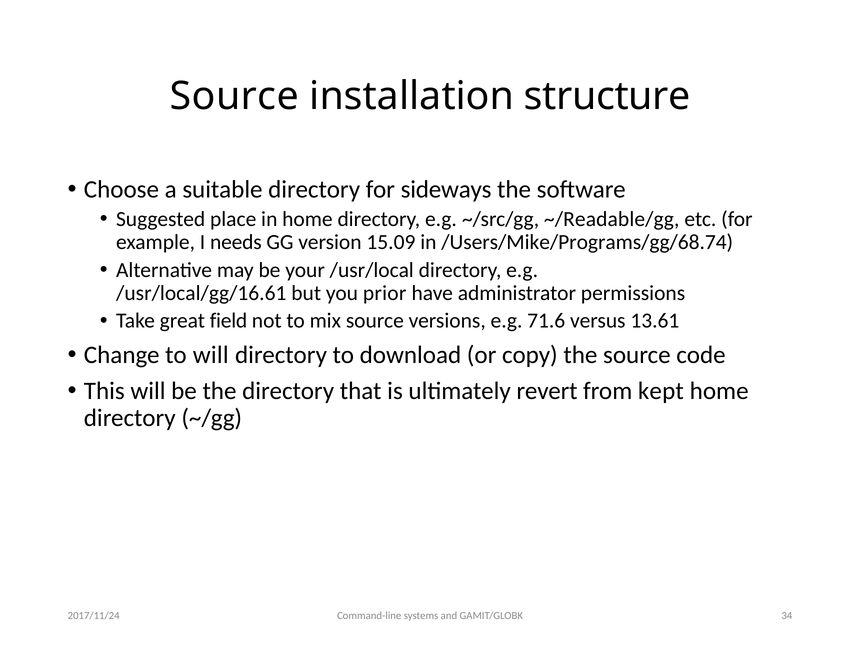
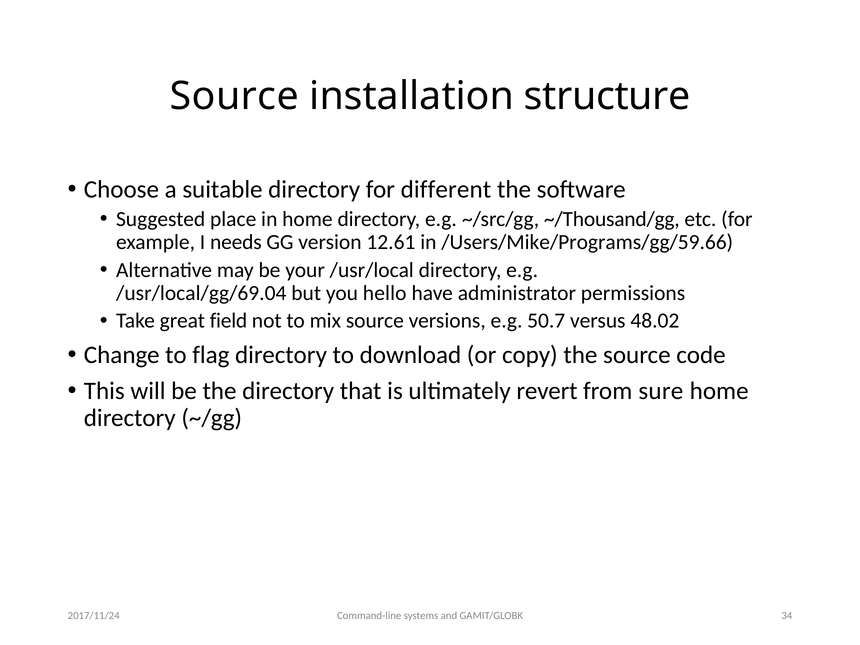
sideways: sideways -> different (446, 189)
~/Readable/gg: ~/Readable/gg -> ~/Thousand/gg (612, 219)
15.09: 15.09 -> 12.61 (391, 242)
/Users/Mike/Programs/gg/68.74: /Users/Mike/Programs/gg/68.74 -> /Users/Mike/Programs/gg/59.66 (587, 242)
/usr/local/gg/16.61: /usr/local/gg/16.61 -> /usr/local/gg/69.04 (201, 293)
prior: prior -> hello (385, 293)
71.6: 71.6 -> 50.7 (546, 321)
13.61: 13.61 -> 48.02 (655, 321)
to will: will -> flag (211, 355)
kept: kept -> sure (661, 391)
